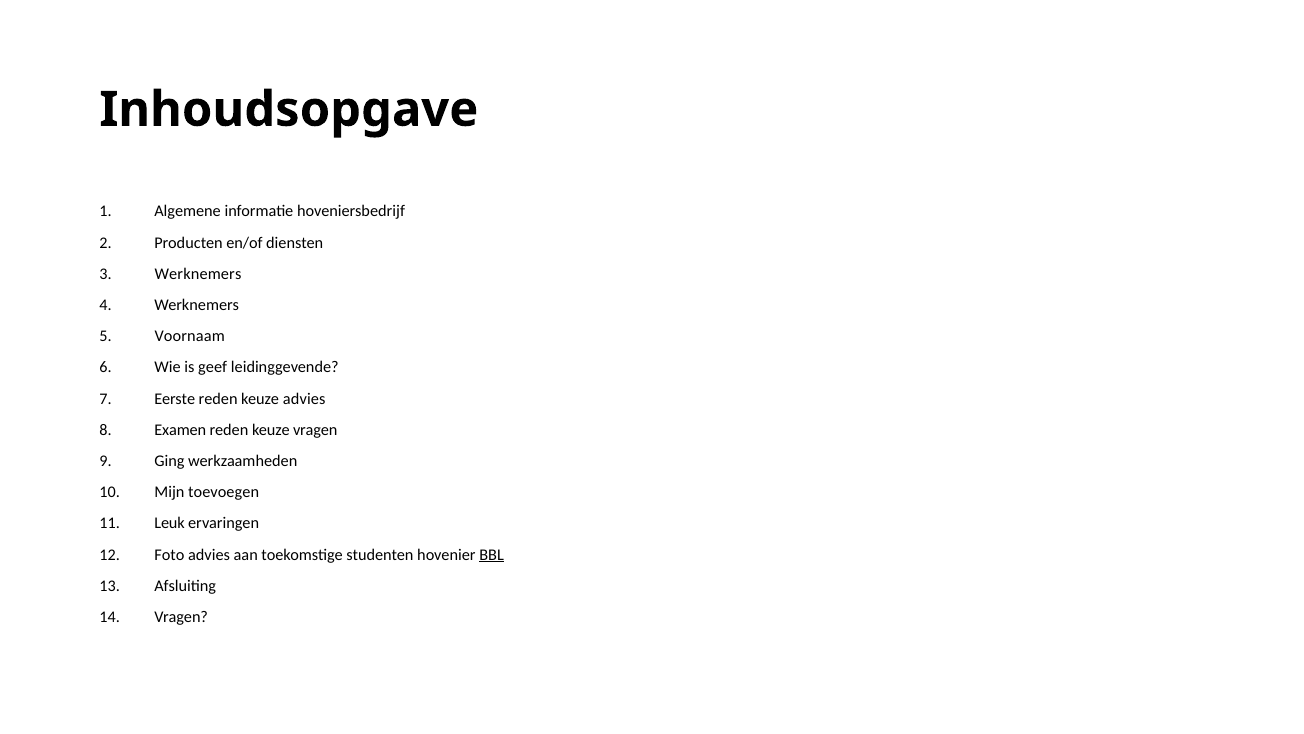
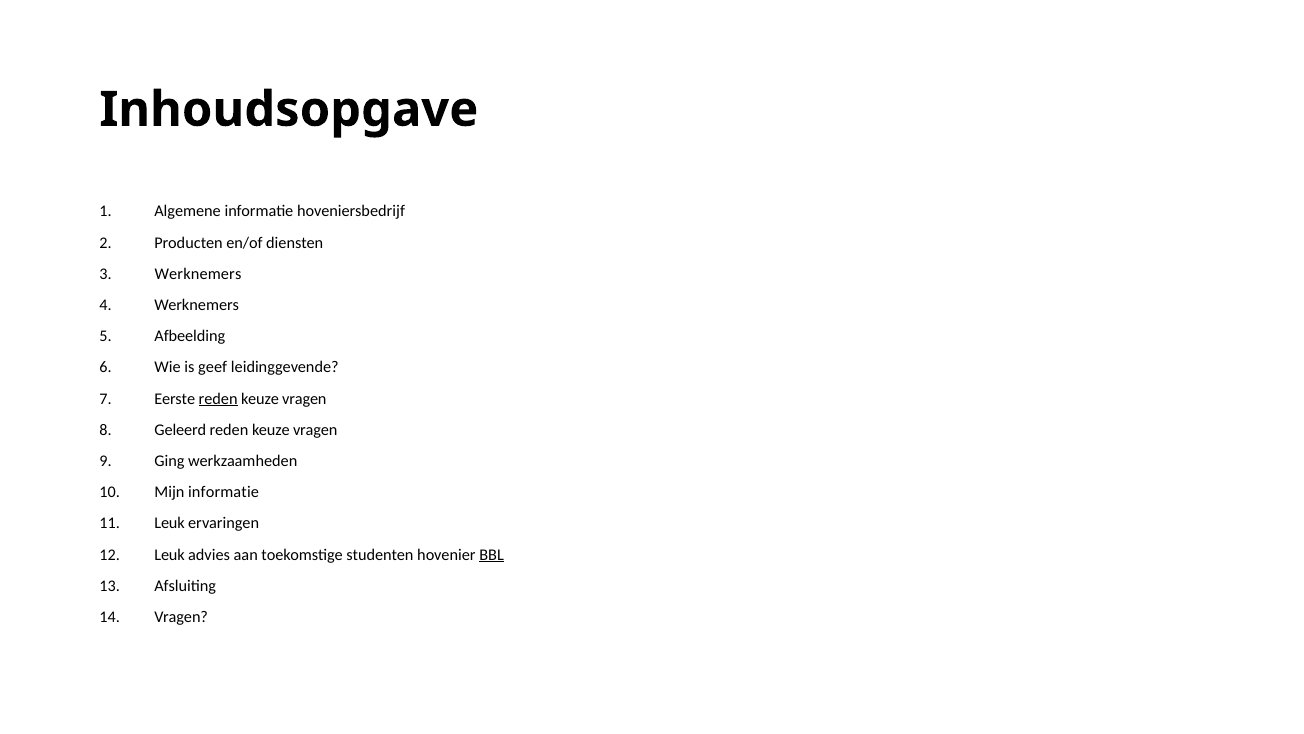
Voornaam: Voornaam -> Afbeelding (190, 336)
reden underline: none -> present (218, 398)
advies: advies -> vragen (304, 398)
Examen: Examen -> Geleerd (180, 430)
Mijn toevoegen: toevoegen -> informatie (224, 492)
Foto: Foto -> Leuk (170, 554)
